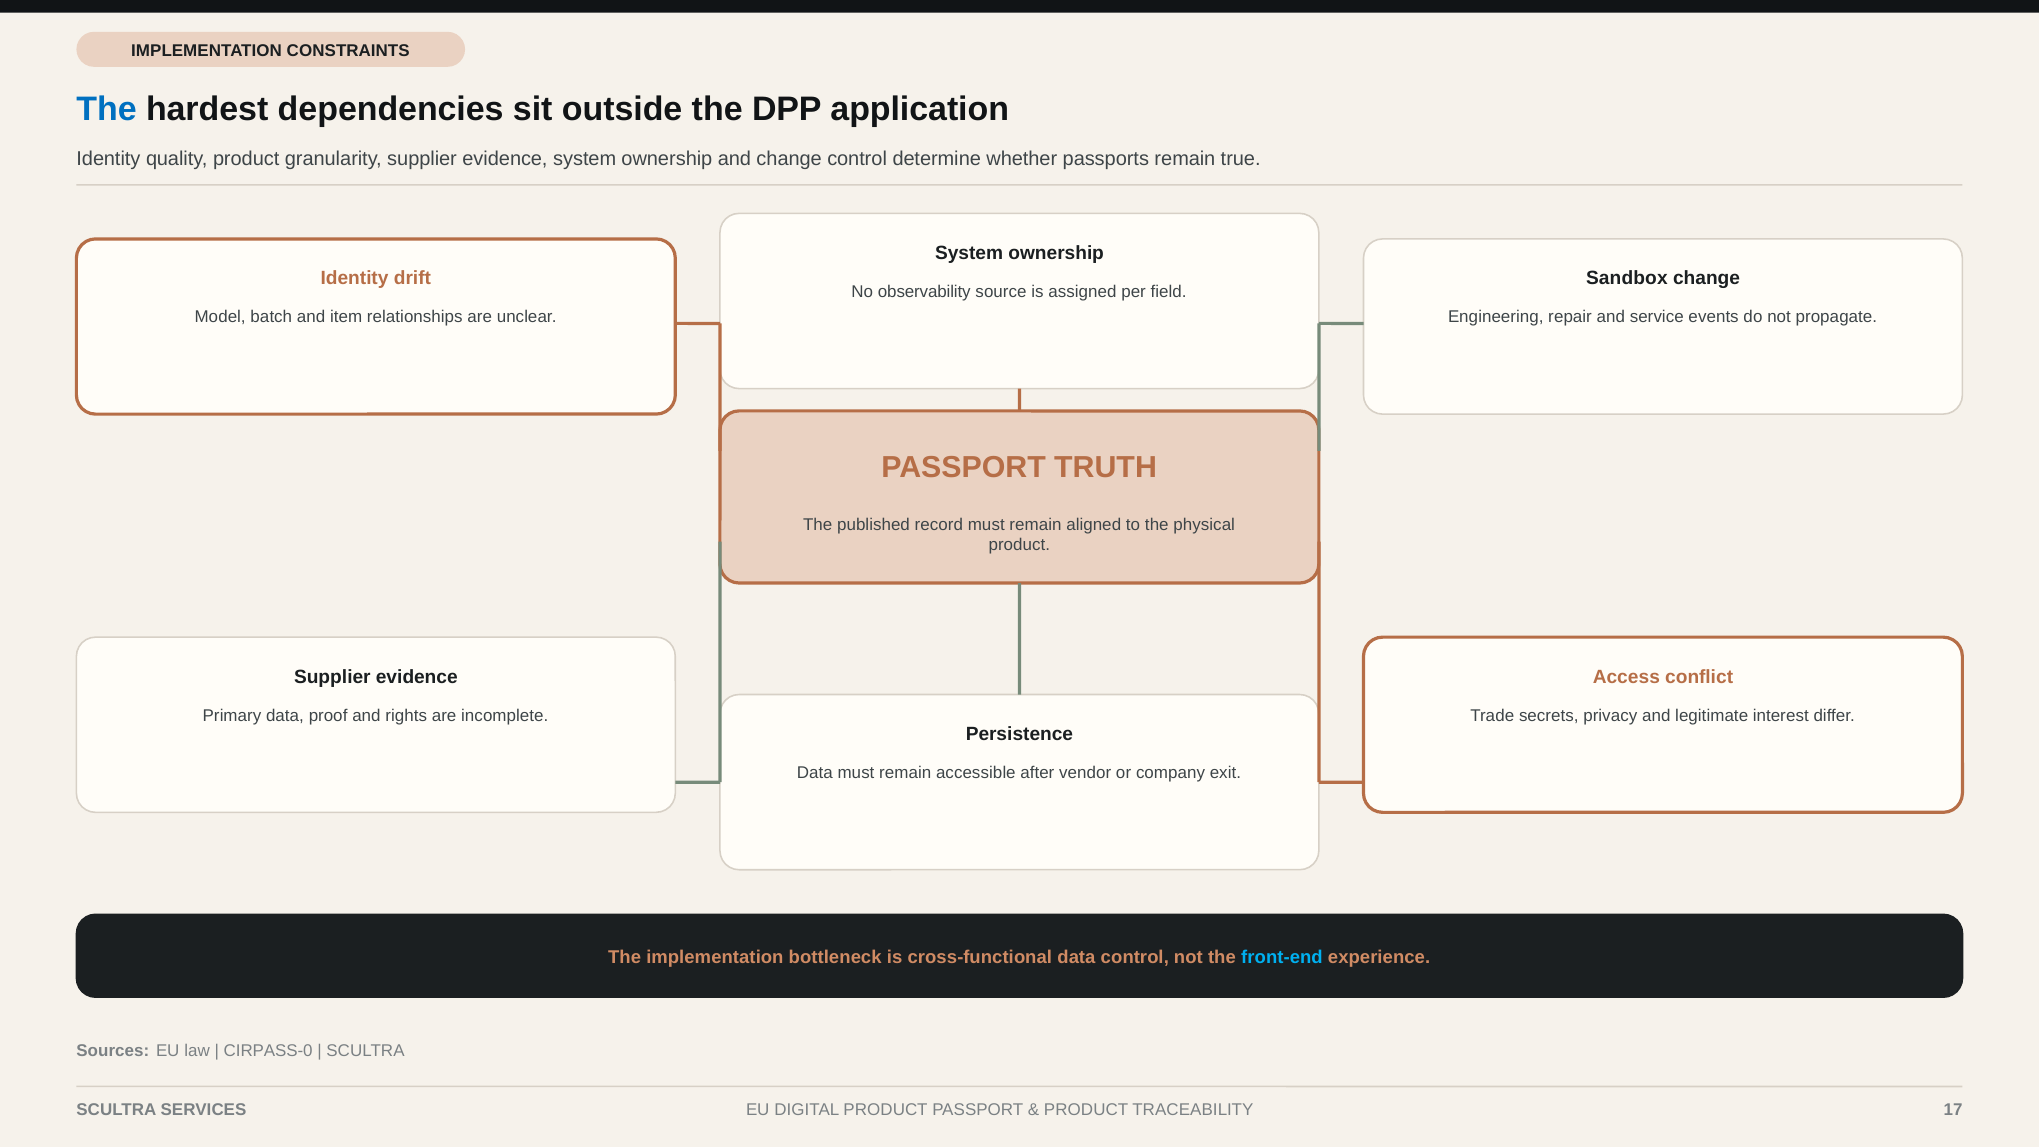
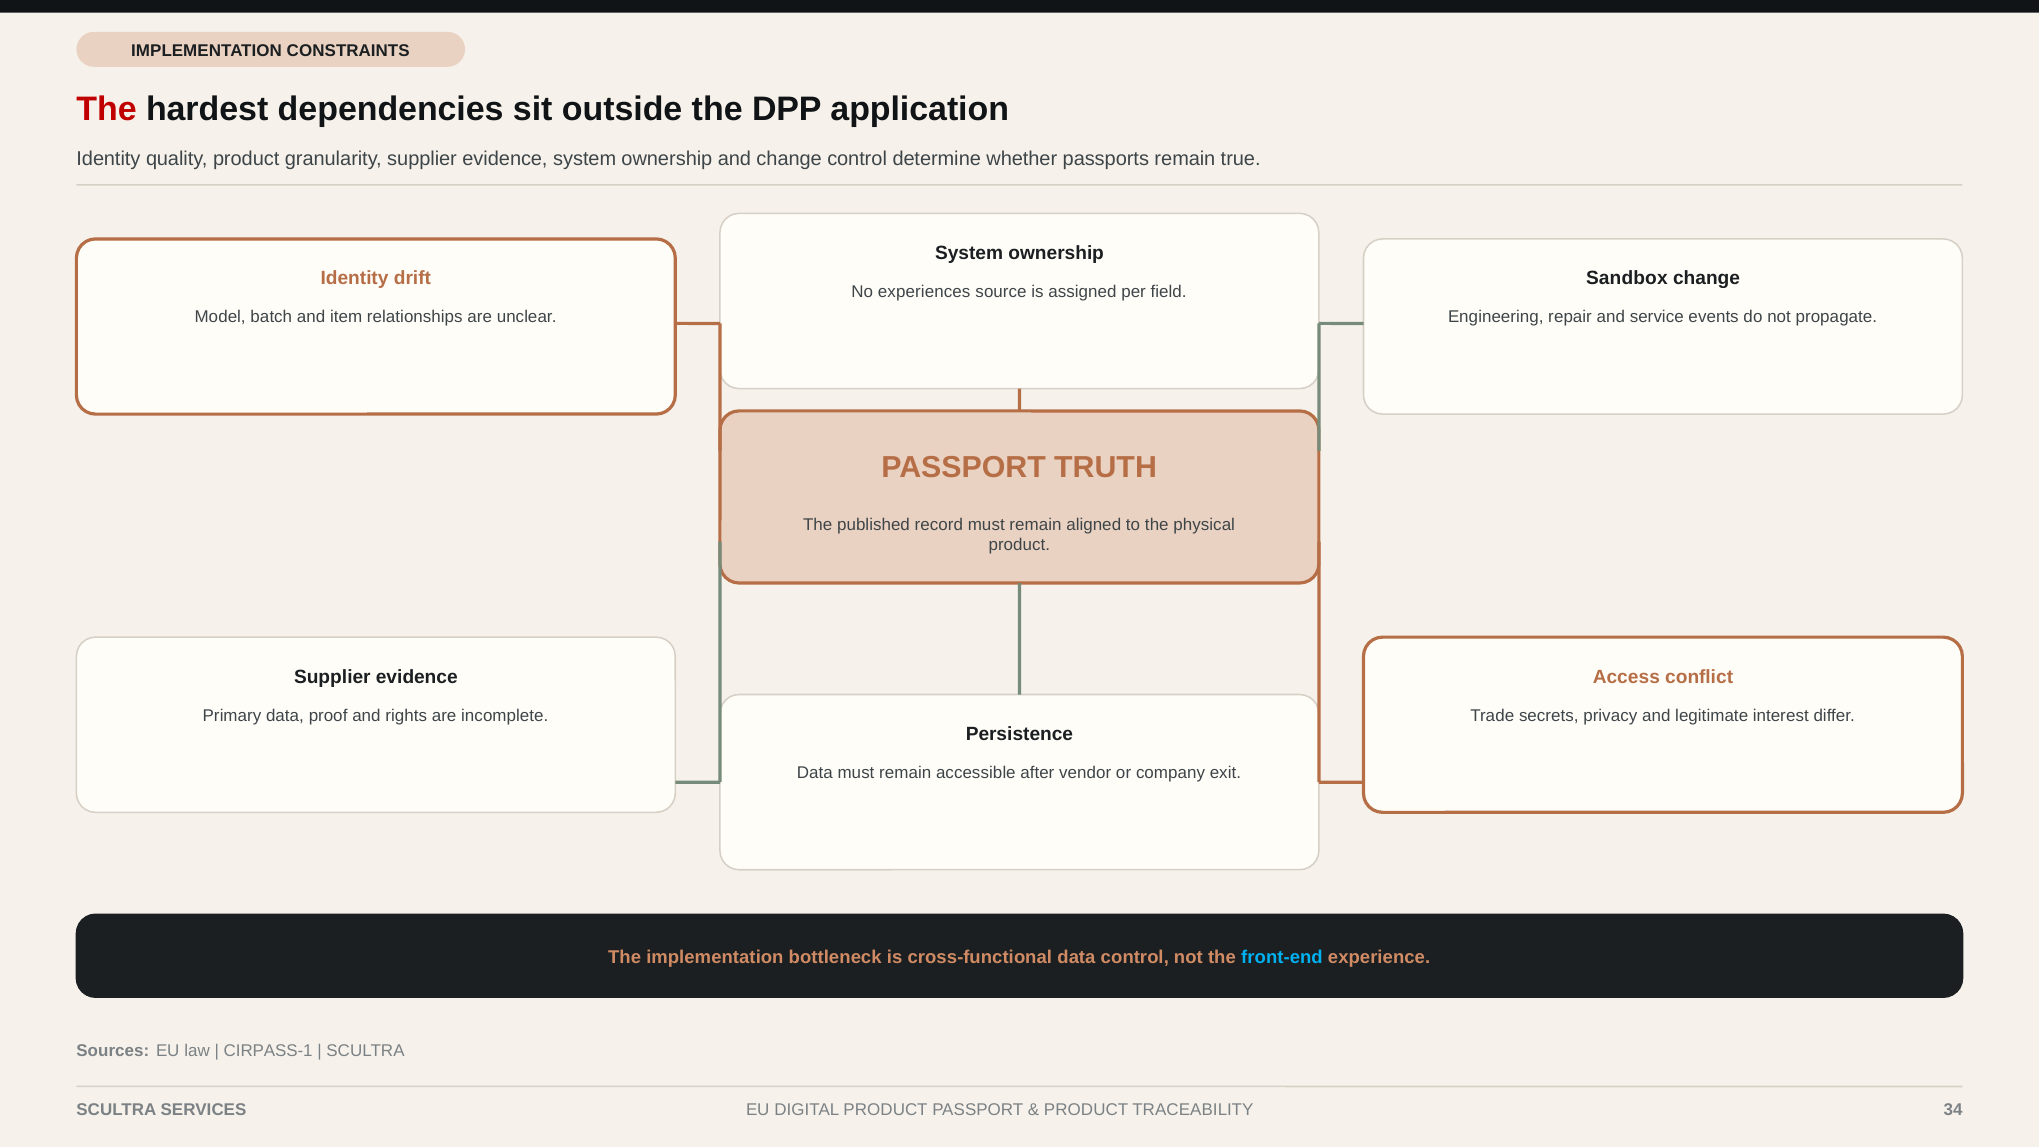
The colour: blue -> red (107, 109)
observability: observability -> experiences (924, 292)
CIRPASS-0: CIRPASS-0 -> CIRPASS-1 (268, 1051)
17: 17 -> 34 (1953, 1110)
